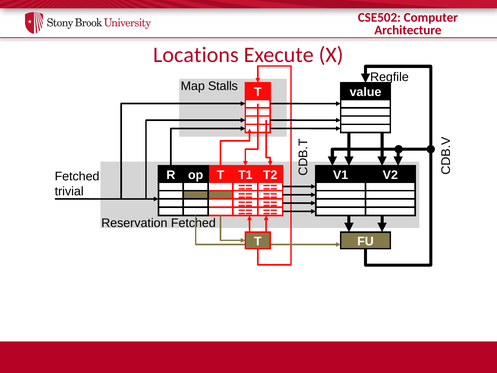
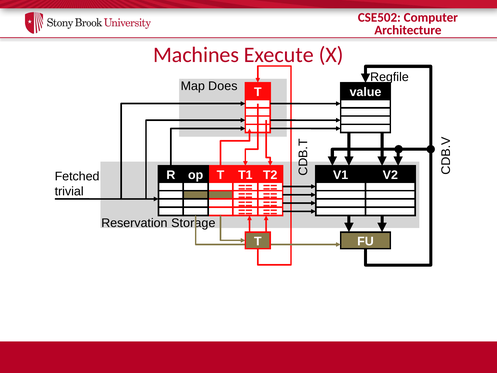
Locations: Locations -> Machines (196, 55)
Stalls: Stalls -> Does (223, 86)
Reservation Fetched: Fetched -> Storage (193, 223)
